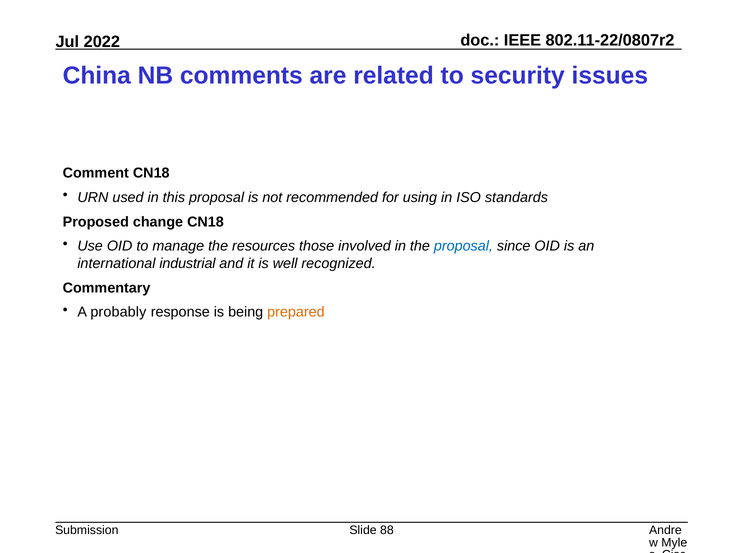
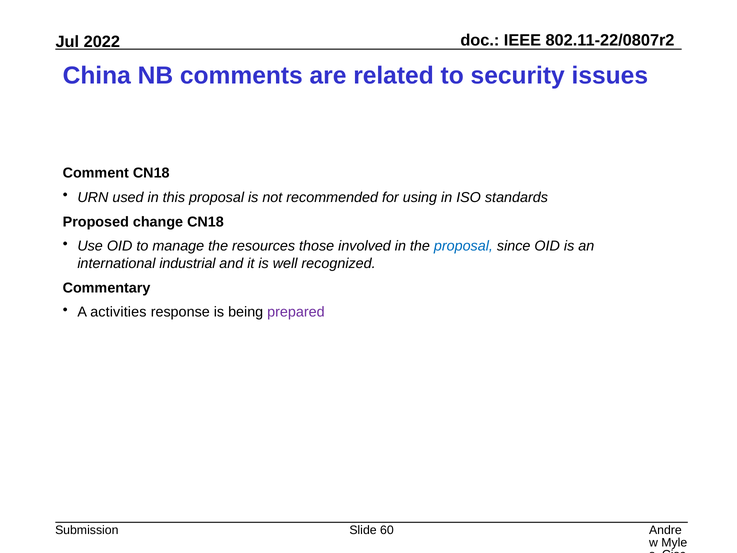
probably: probably -> activities (118, 312)
prepared colour: orange -> purple (296, 312)
88: 88 -> 60 (387, 530)
